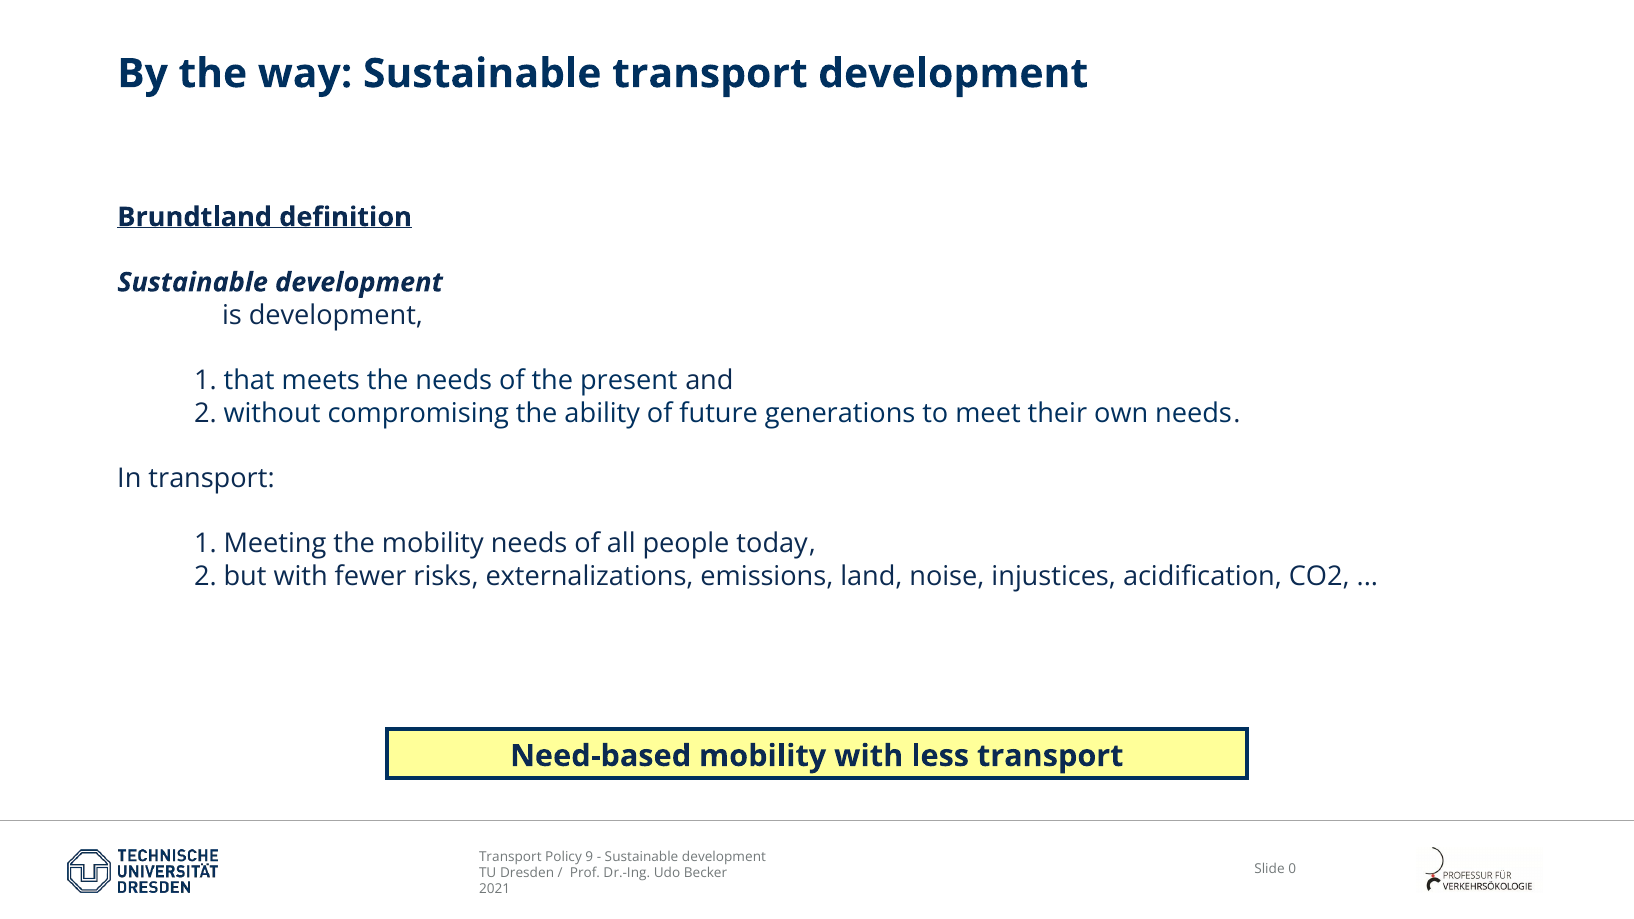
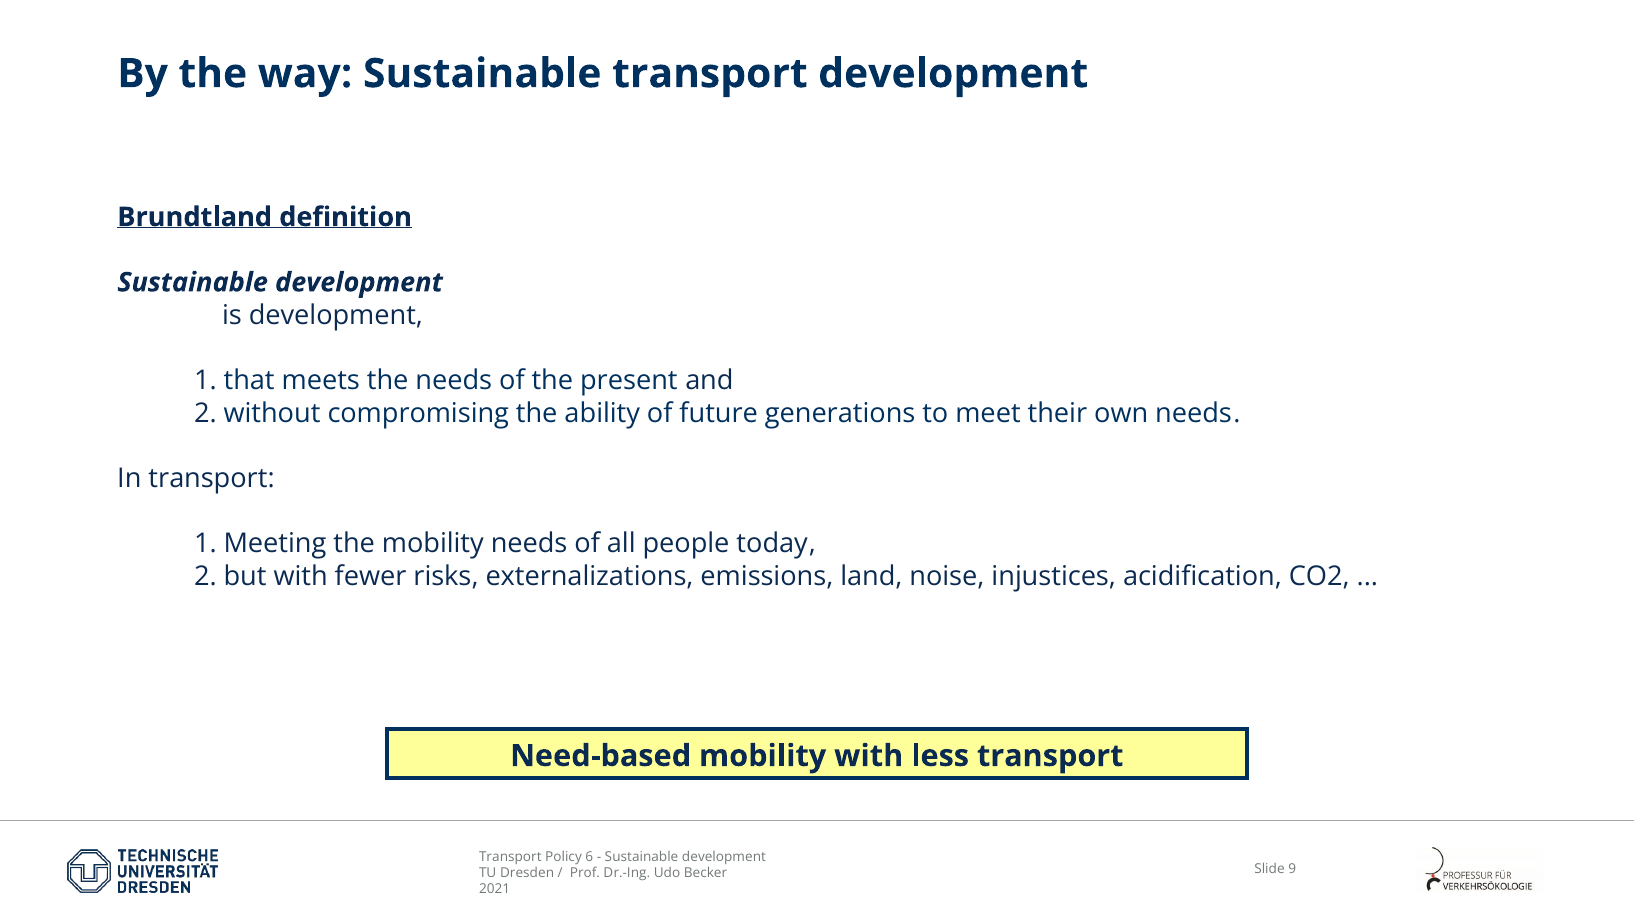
9: 9 -> 6 (589, 857)
0: 0 -> 9 (1292, 869)
